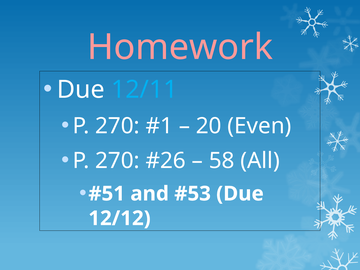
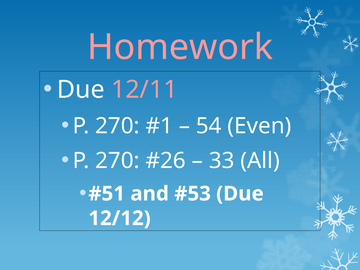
12/11 colour: light blue -> pink (144, 90)
20: 20 -> 54 (209, 126)
58: 58 -> 33 (222, 161)
